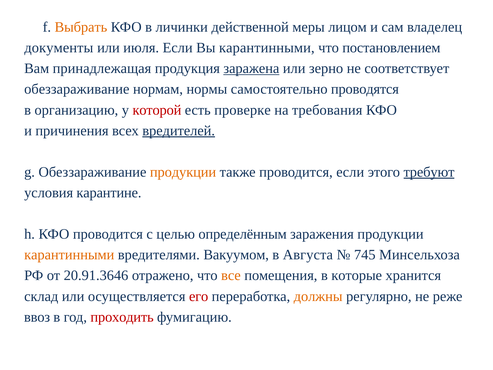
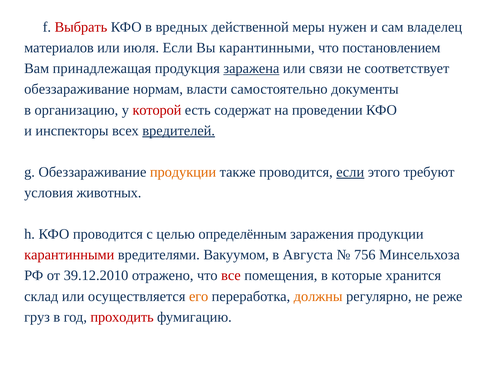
Выбрать colour: orange -> red (81, 27)
личинки: личинки -> вредных (182, 27)
лицом: лицом -> нужен (348, 27)
документы: документы -> материалов (59, 48)
зерно: зерно -> связи (326, 68)
нормы: нормы -> власти (207, 89)
проводятся: проводятся -> документы (365, 89)
проверке: проверке -> содержат (243, 110)
требования: требования -> проведении (327, 110)
причинения: причинения -> инспекторы (72, 131)
если underline: none -> present (350, 172)
требуют underline: present -> none (429, 172)
карантине: карантине -> животных (109, 193)
карантинными colour: orange -> red (69, 255)
745: 745 -> 756 (365, 255)
20.91.3646: 20.91.3646 -> 39.12.2010 (96, 275)
все colour: orange -> red (231, 275)
его colour: red -> orange (199, 296)
ввоз: ввоз -> груз (37, 317)
